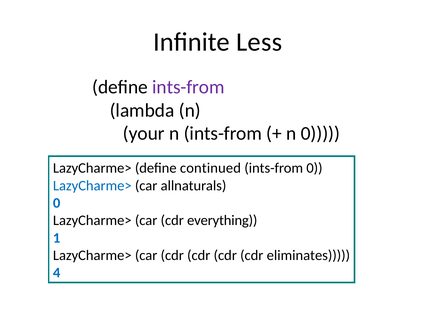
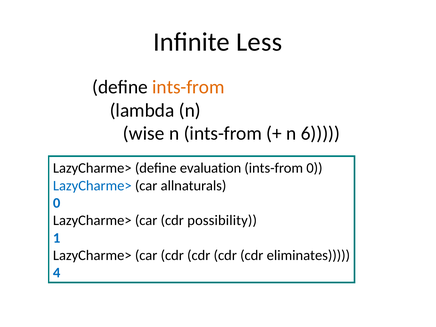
ints-from colour: purple -> orange (188, 87)
your: your -> wise (144, 134)
n 0: 0 -> 6 (320, 134)
continued: continued -> evaluation (211, 168)
everything: everything -> possibility (222, 220)
